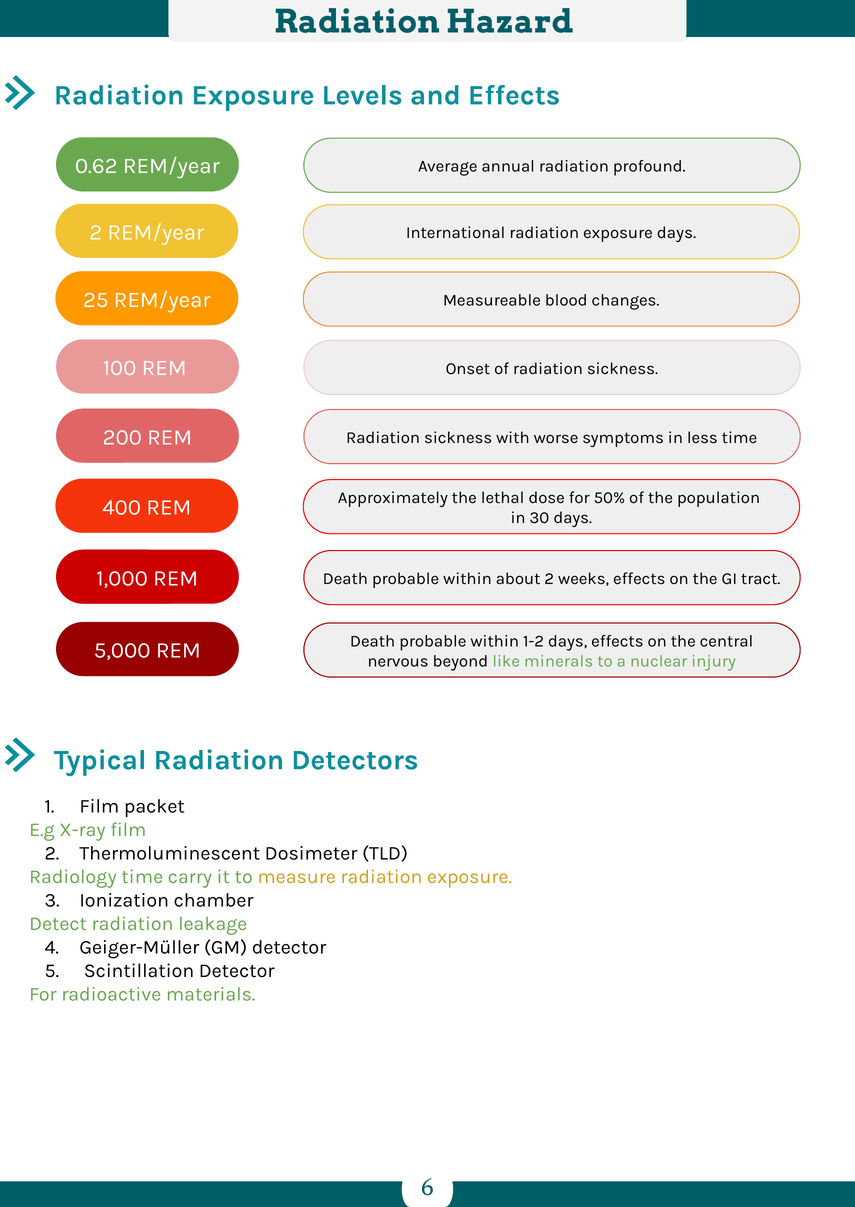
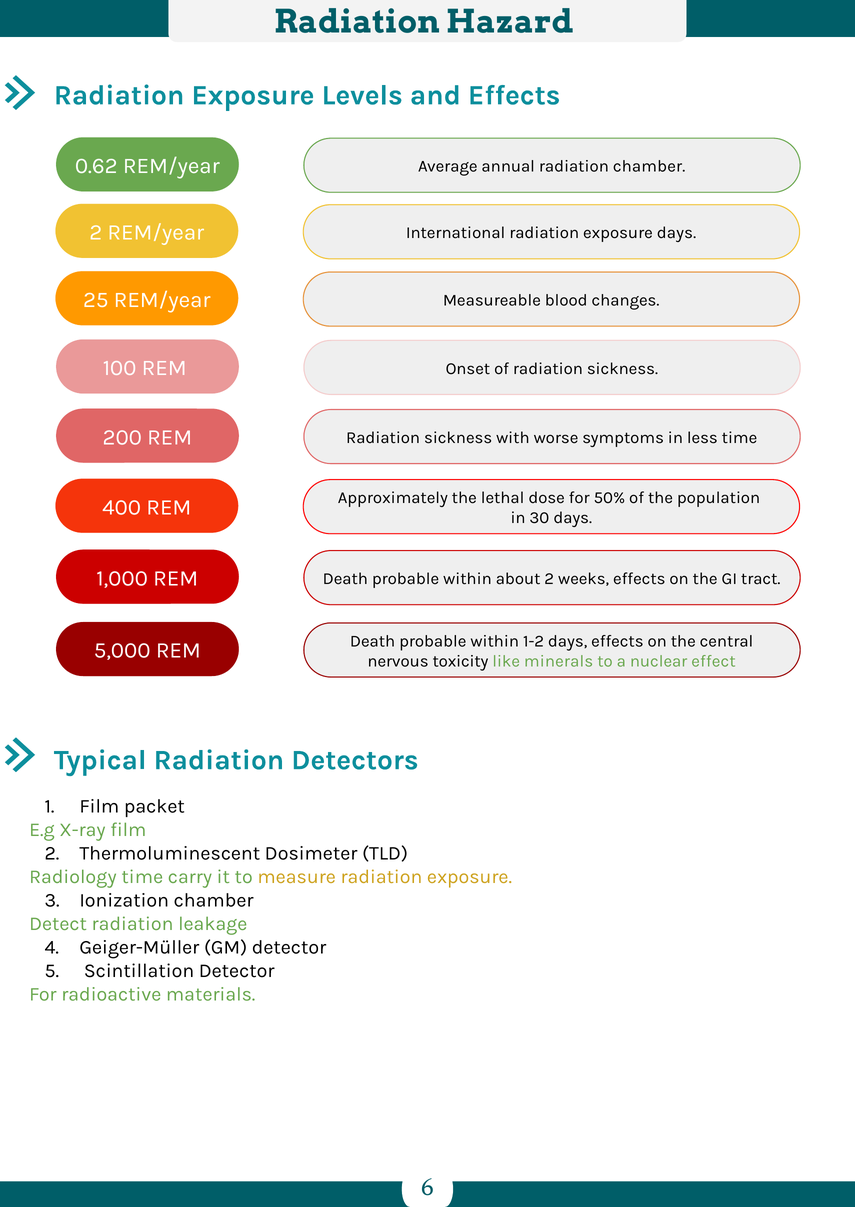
radiation profound: profound -> chamber (649, 166)
beyond: beyond -> toxicity (460, 661)
injury: injury -> effect (713, 661)
